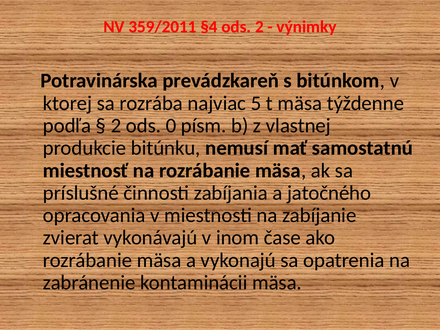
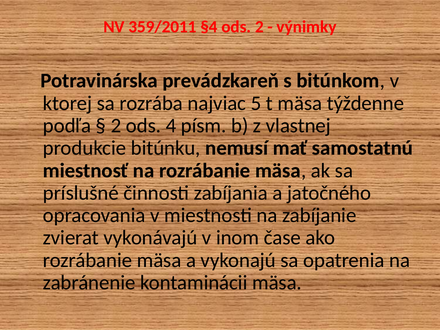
0: 0 -> 4 (171, 126)
